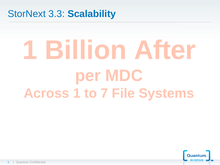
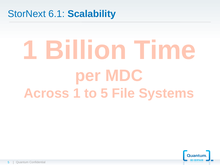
3.3: 3.3 -> 6.1 (57, 14)
After: After -> Time (165, 50)
to 7: 7 -> 5 (104, 93)
